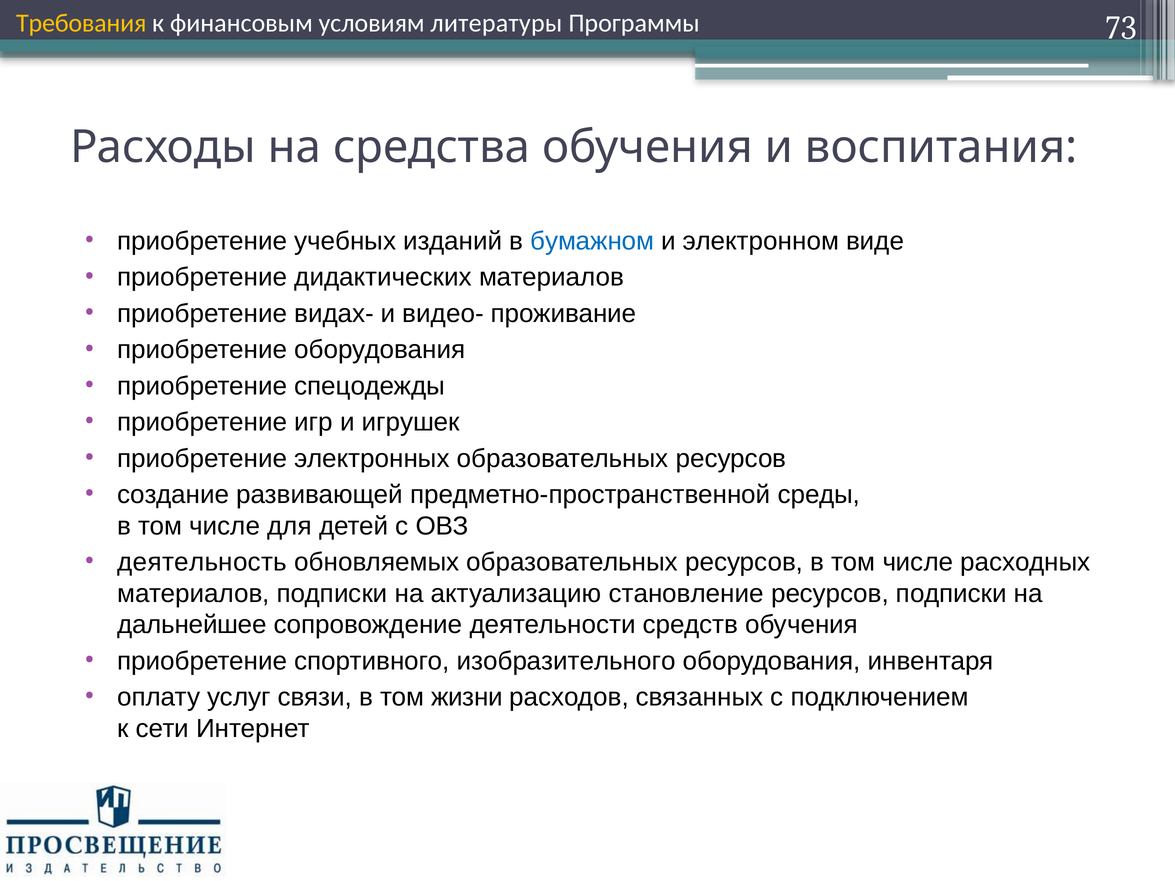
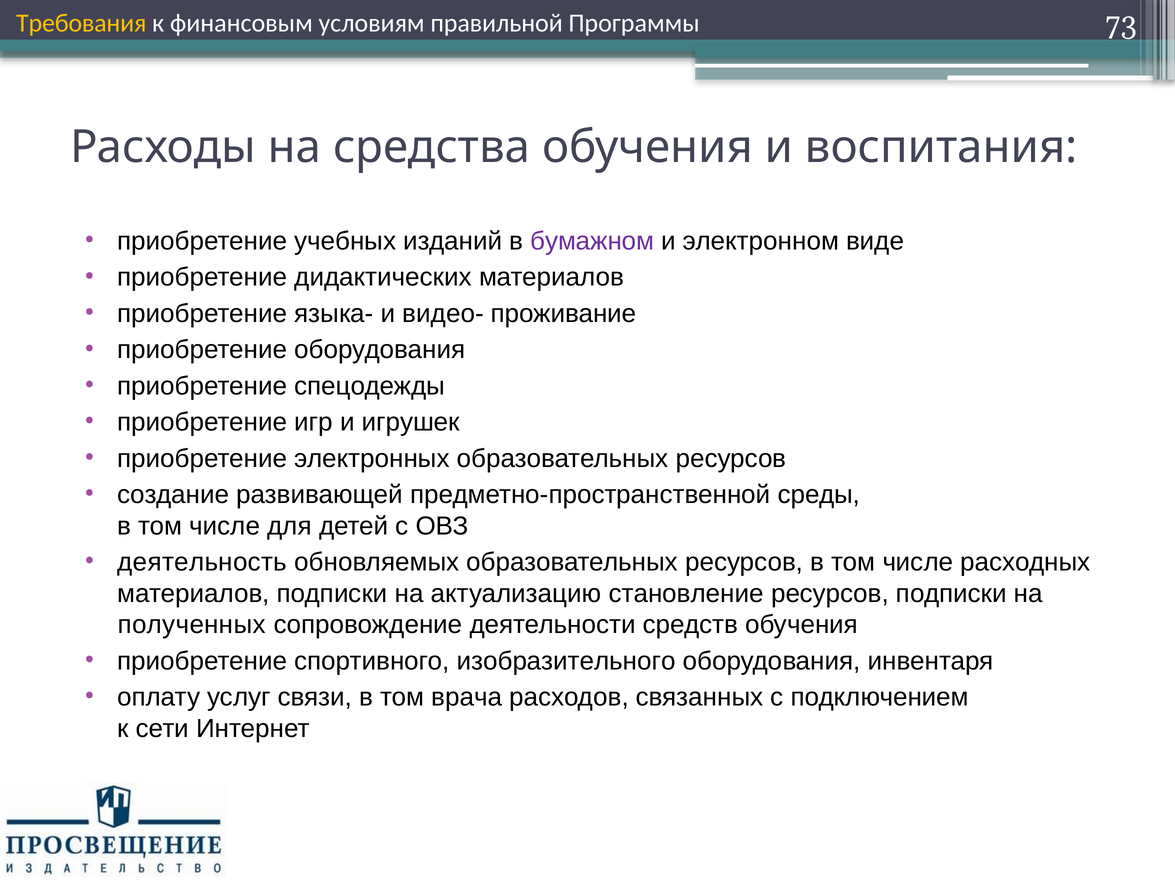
литературы: литературы -> правильной (497, 23)
бумажном colour: blue -> purple (592, 241)
видах-: видах- -> языка- (334, 314)
дальнейшее: дальнейшее -> полученных (192, 625)
жизни: жизни -> врача (467, 697)
